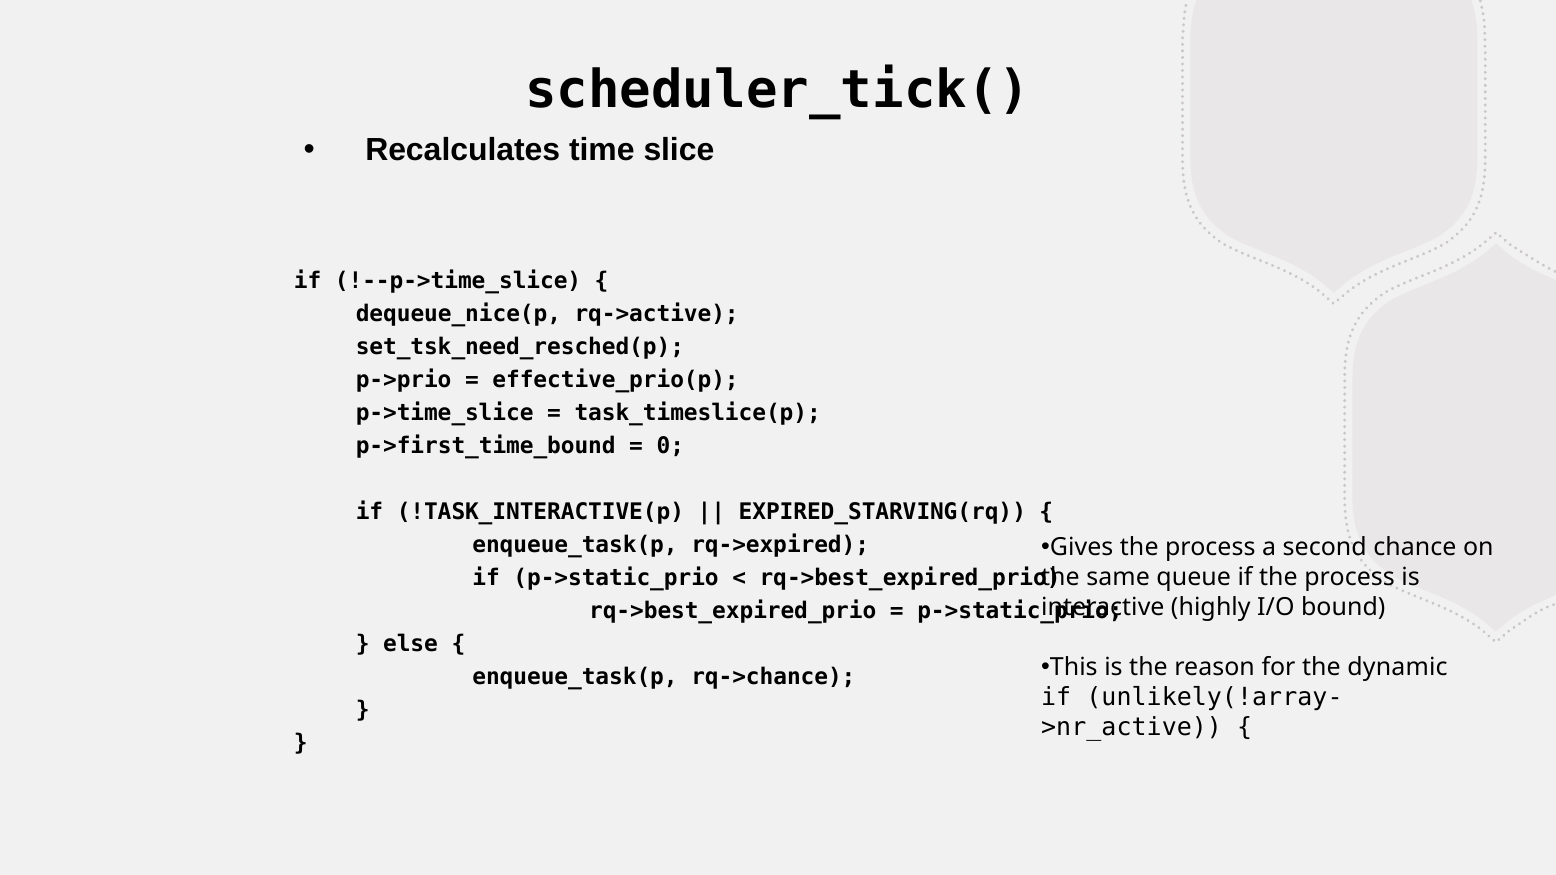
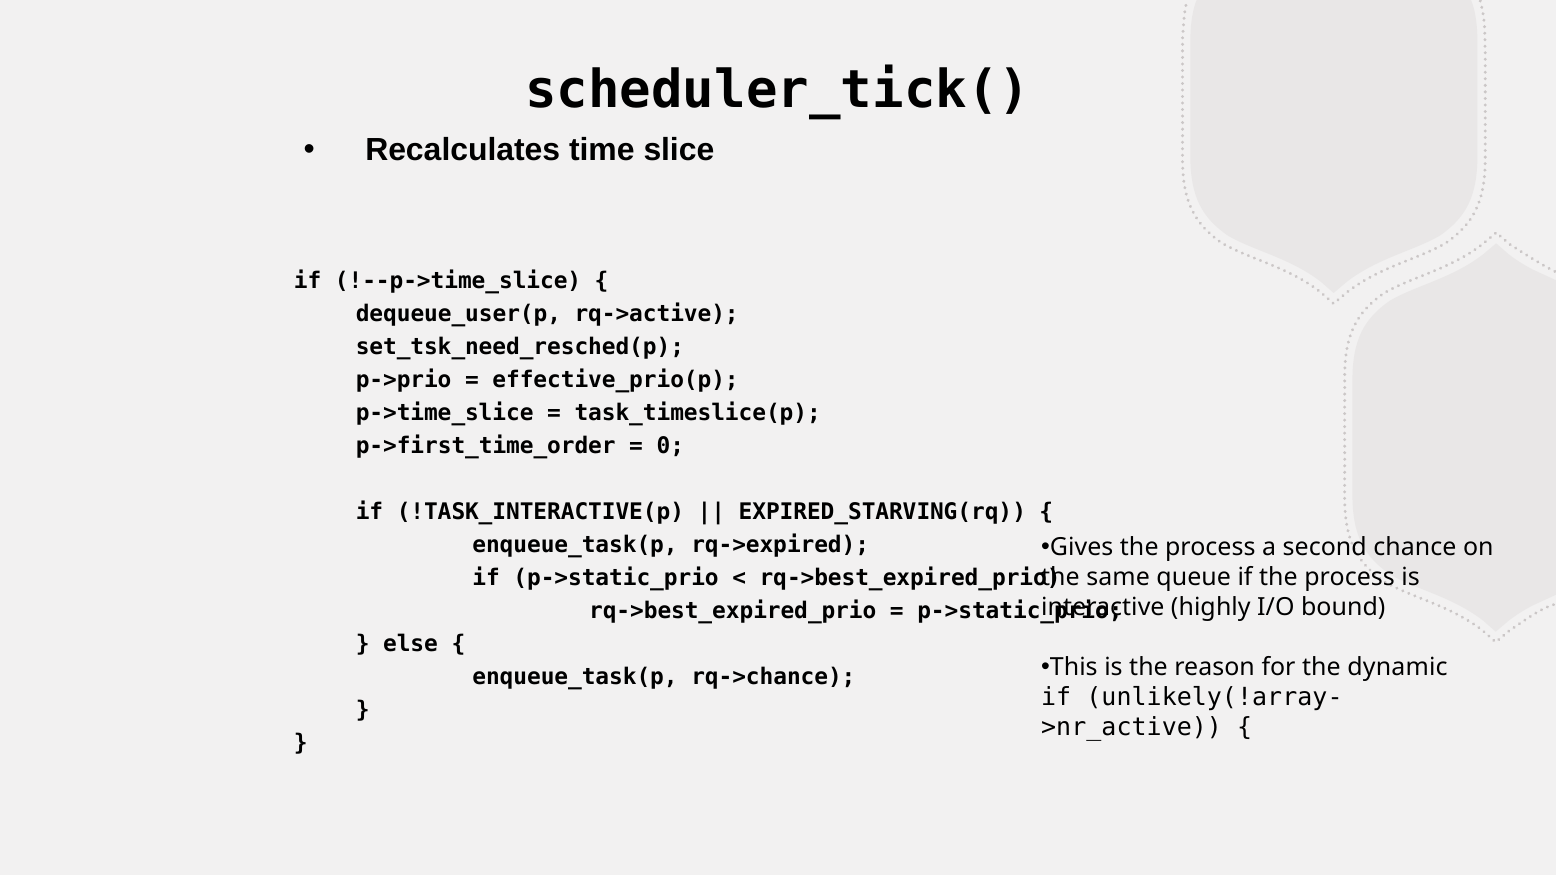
dequeue_nice(p: dequeue_nice(p -> dequeue_user(p (458, 314)
p->first_time_bound: p->first_time_bound -> p->first_time_order (486, 446)
